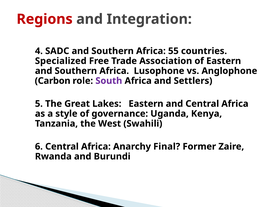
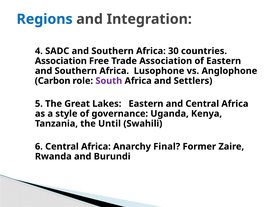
Regions colour: red -> blue (45, 19)
55: 55 -> 30 (173, 51)
Specialized: Specialized -> Association (61, 61)
West: West -> Until (110, 124)
